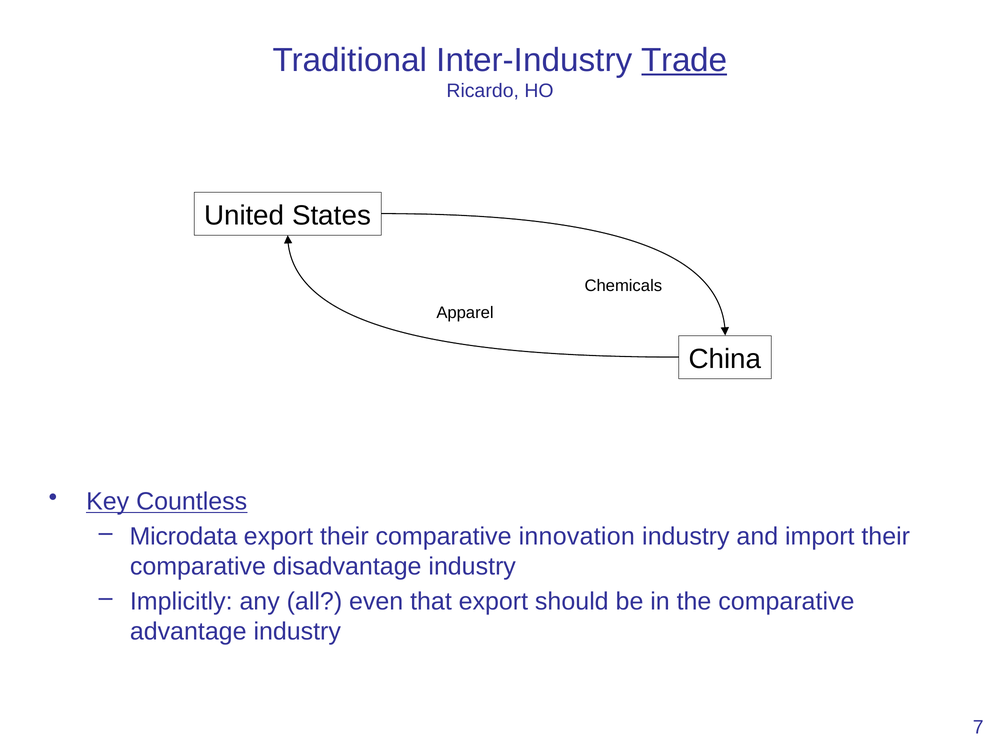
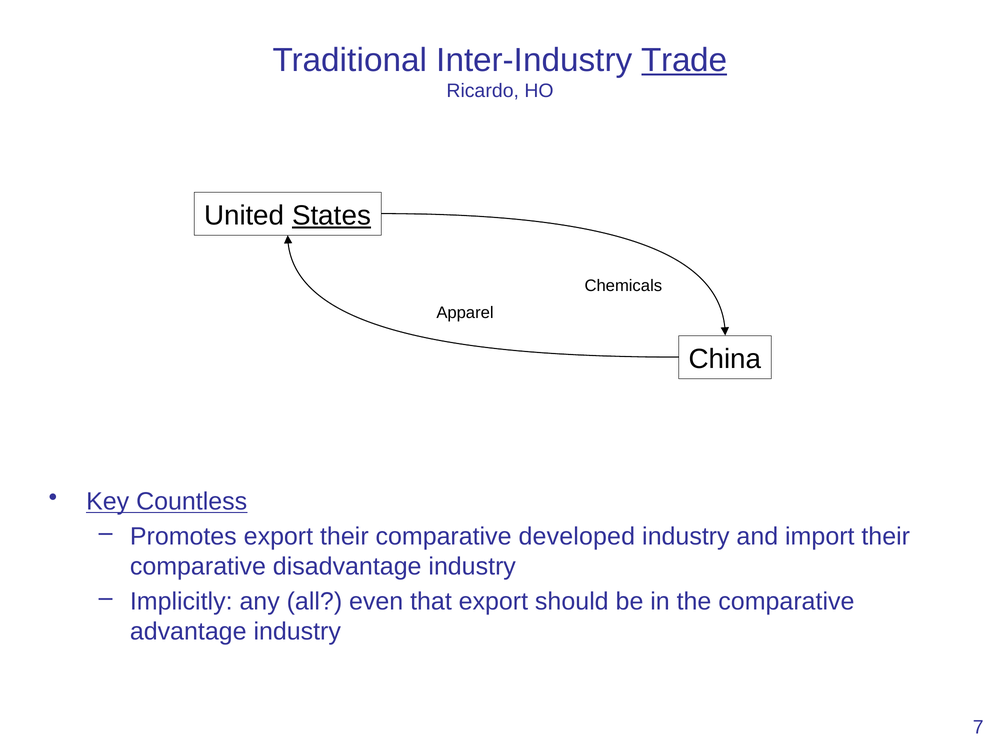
States underline: none -> present (332, 216)
Microdata: Microdata -> Promotes (183, 537)
innovation: innovation -> developed (577, 537)
